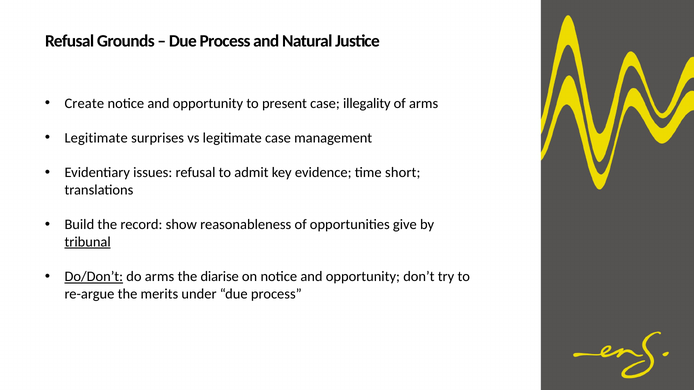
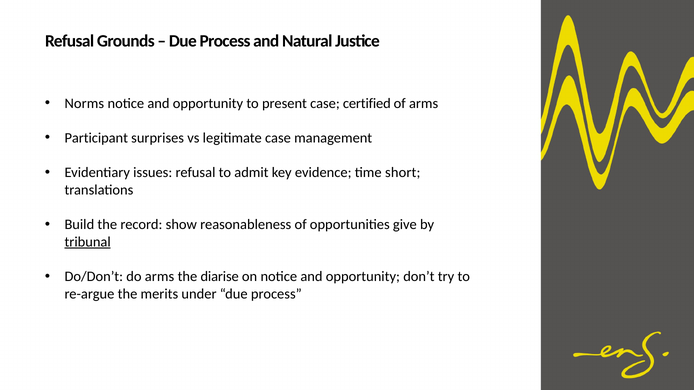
Create: Create -> Norms (84, 103)
illegality: illegality -> certified (367, 103)
Legitimate: Legitimate -> Participant (96, 138)
Do/Don’t underline: present -> none (94, 277)
